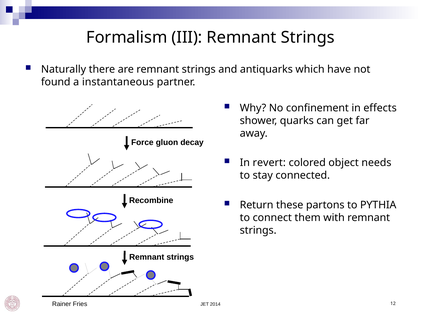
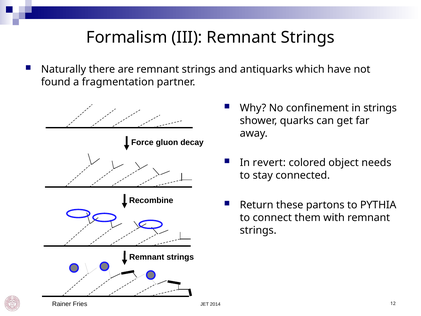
instantaneous: instantaneous -> fragmentation (118, 82)
in effects: effects -> strings (380, 108)
